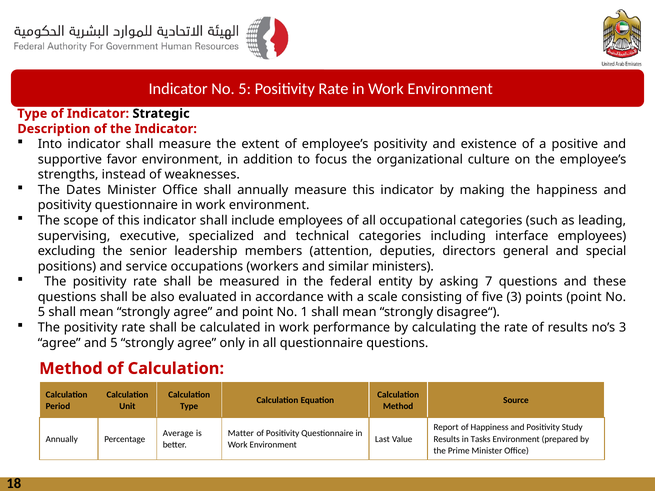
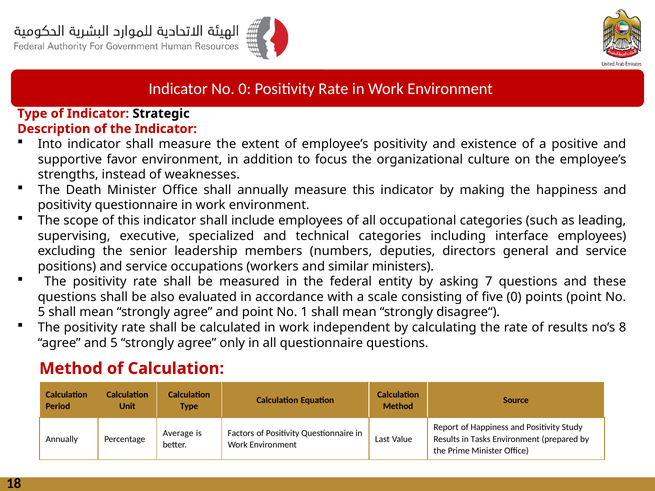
Indicator No 5: 5 -> 0 (245, 89)
Dates: Dates -> Death (84, 190)
attention: attention -> numbers (341, 251)
general and special: special -> service (606, 251)
five 3: 3 -> 0 (514, 297)
performance: performance -> independent (351, 328)
no’s 3: 3 -> 8 (623, 328)
Matter: Matter -> Factors (241, 433)
